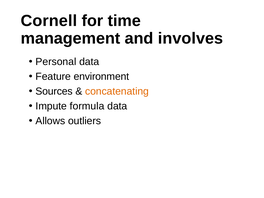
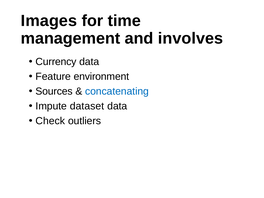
Cornell: Cornell -> Images (49, 21)
Personal: Personal -> Currency (56, 62)
concatenating colour: orange -> blue (117, 91)
formula: formula -> dataset (87, 106)
Allows: Allows -> Check (50, 121)
